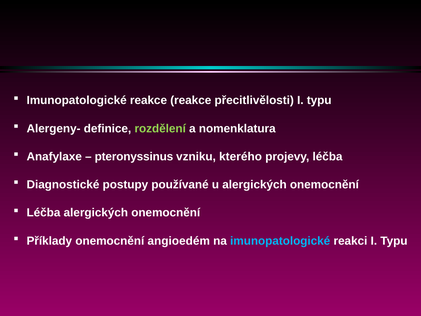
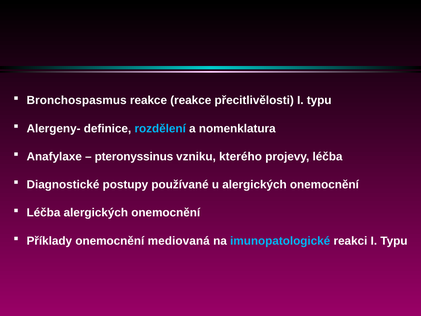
Imunopatologické: Imunopatologické -> Bronchospasmus (77, 100)
rozdělení colour: light green -> light blue (160, 128)
angioedém: angioedém -> mediovaná (179, 241)
